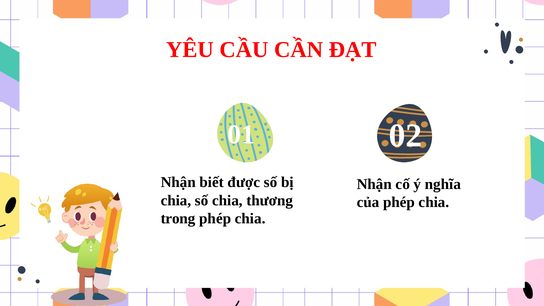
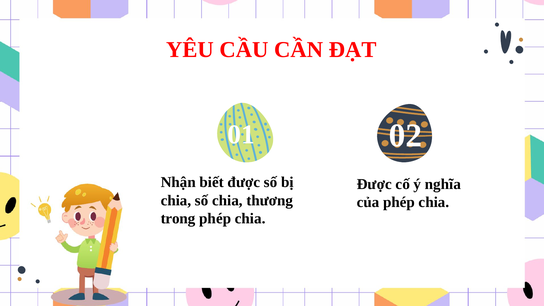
Nhận: Nhận -> Được (374, 184)
